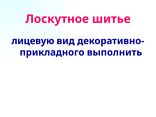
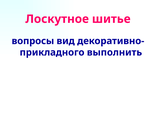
лицевую: лицевую -> вопросы (33, 41)
